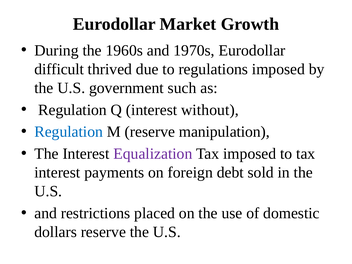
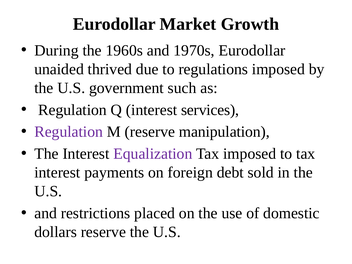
difficult: difficult -> unaided (59, 69)
without: without -> services (210, 110)
Regulation colour: blue -> purple (69, 132)
